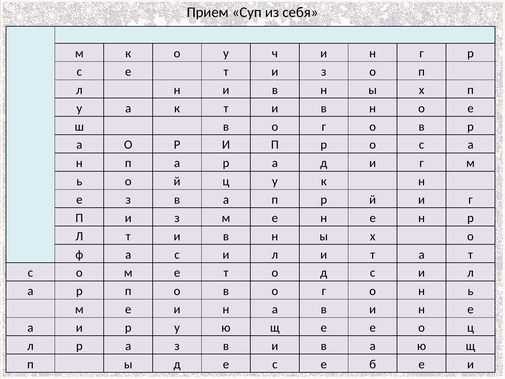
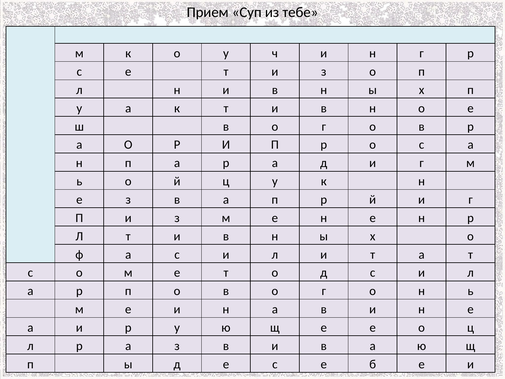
себя: себя -> тебе (300, 12)
